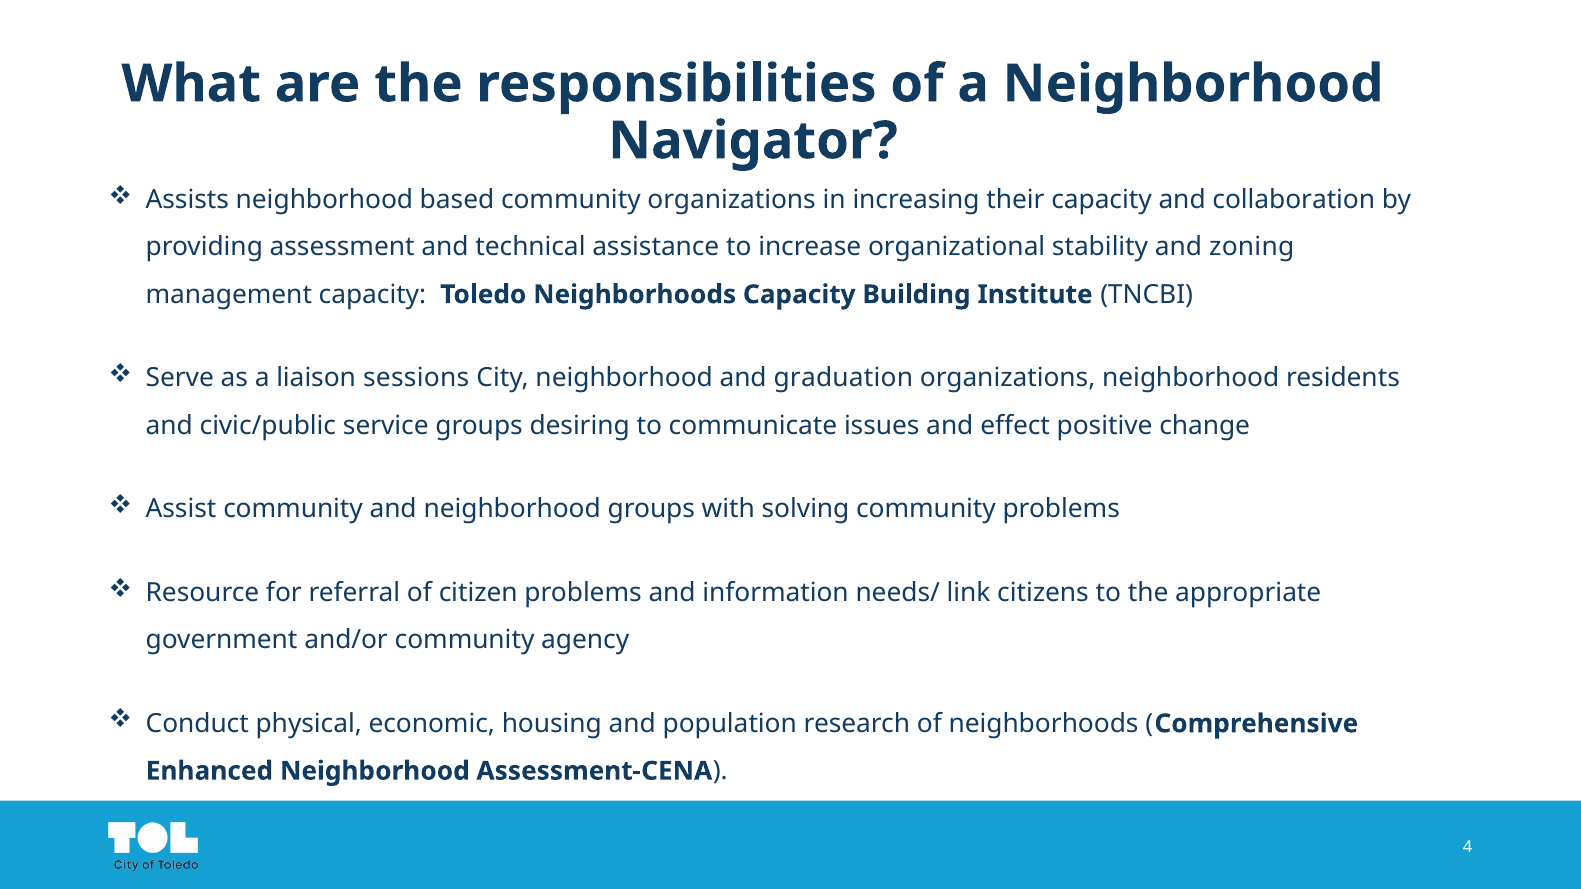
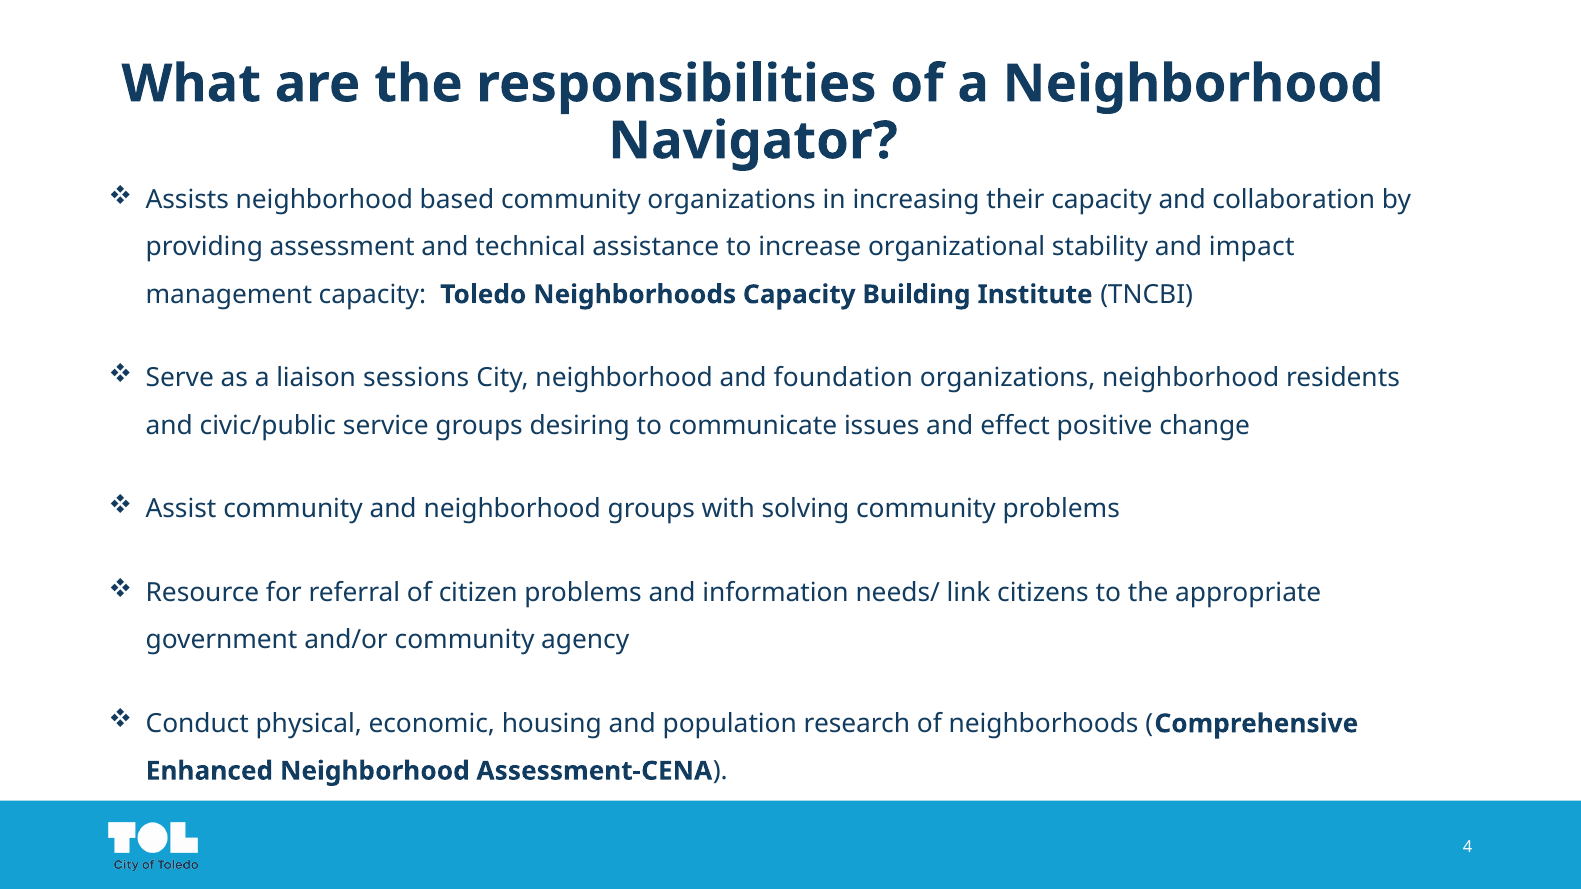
zoning: zoning -> impact (1252, 247)
graduation: graduation -> foundation (843, 378)
